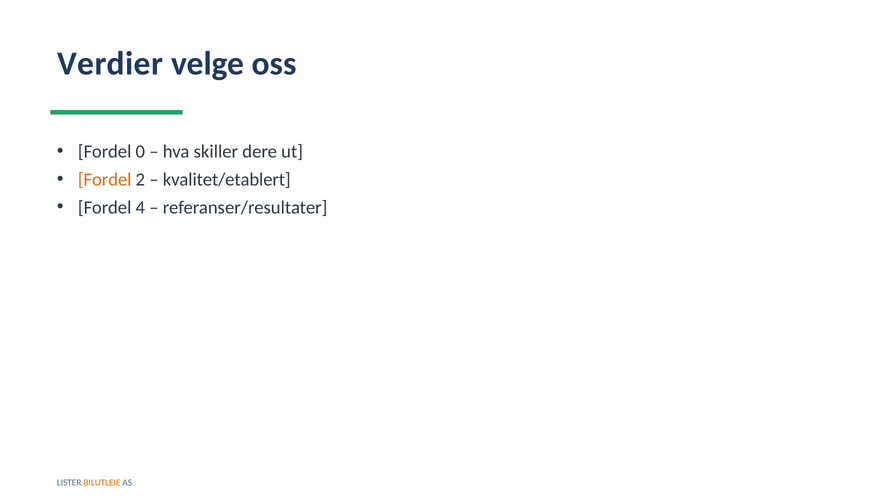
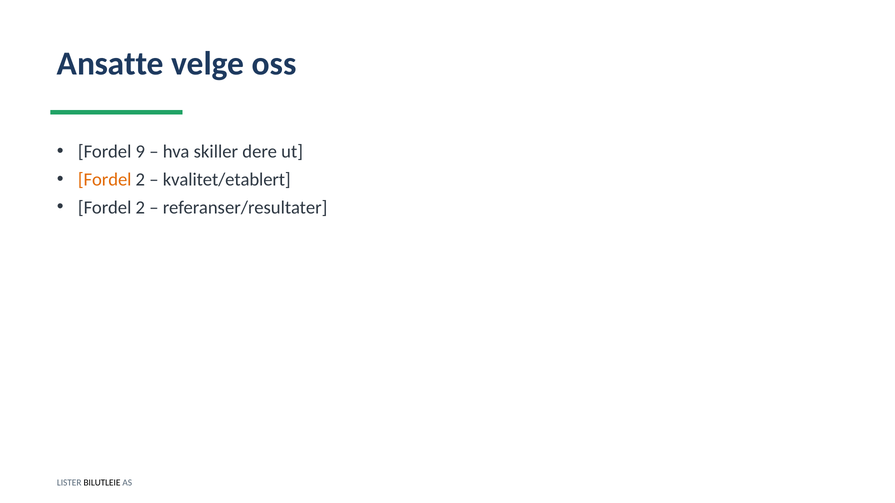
Verdier: Verdier -> Ansatte (110, 64)
0: 0 -> 9 (140, 152)
4: 4 -> 2 (140, 208)
BILUTLEIE colour: orange -> black (102, 483)
